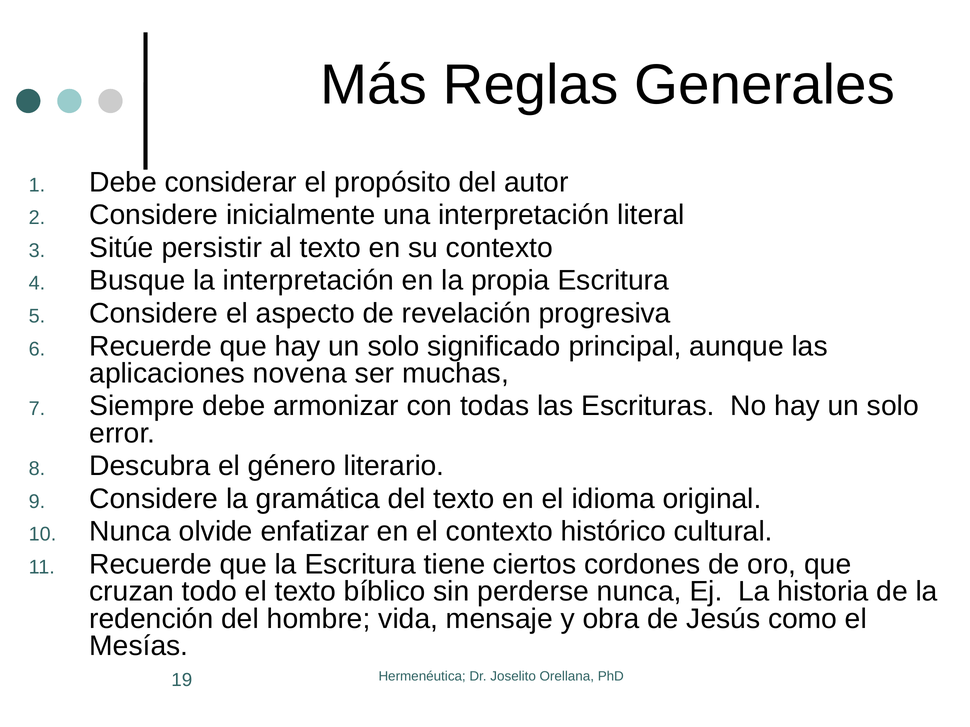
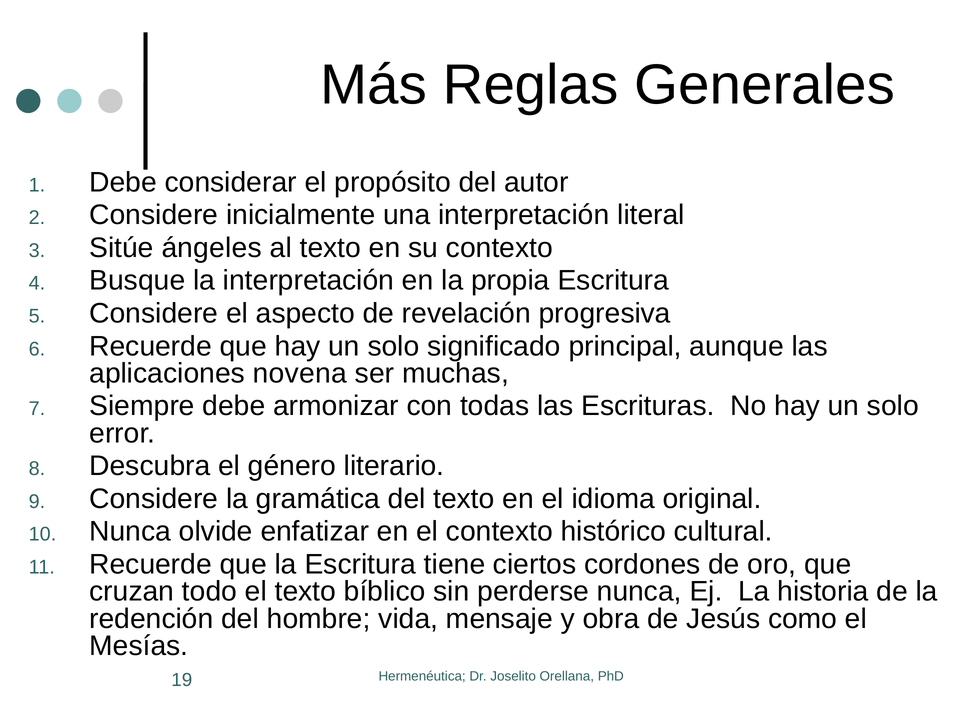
persistir: persistir -> ángeles (212, 248)
